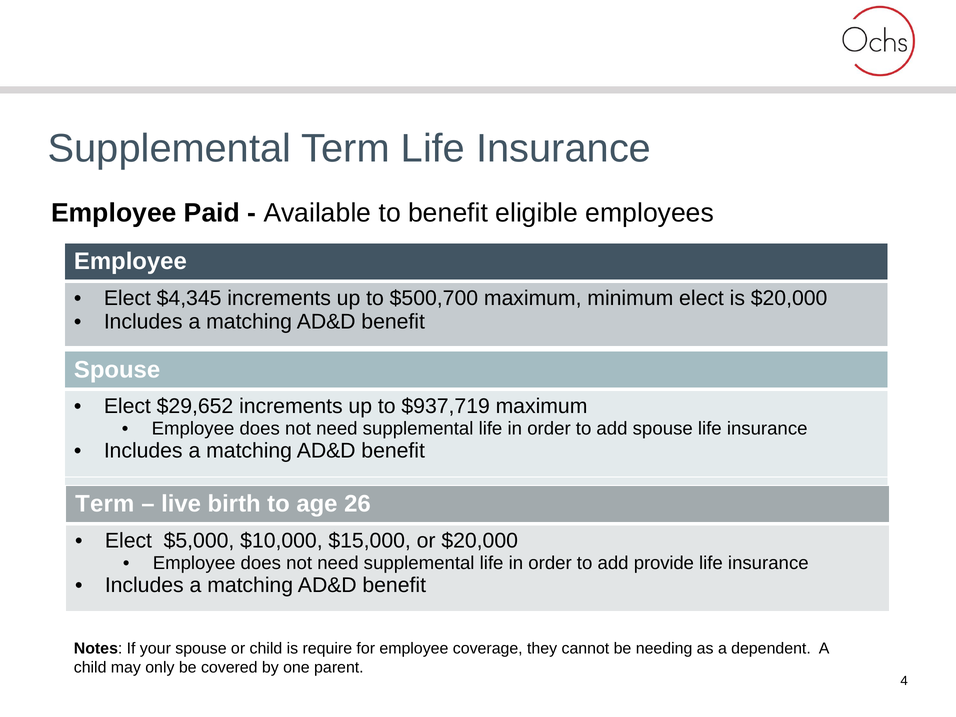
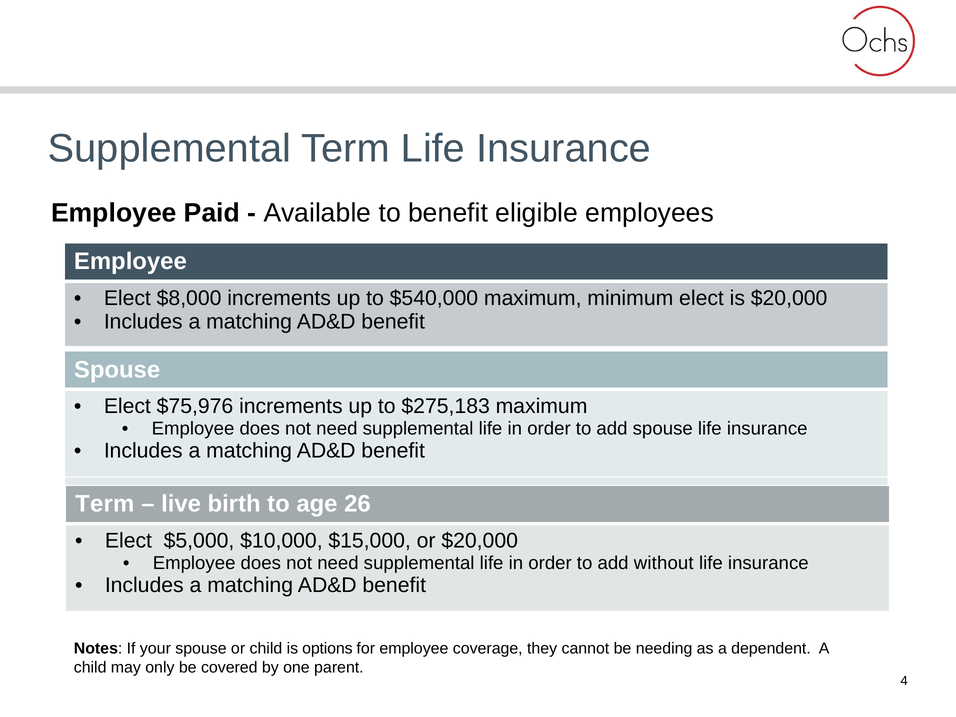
$4,345: $4,345 -> $8,000 (189, 298)
$500,700: $500,700 -> $540,000 (434, 298)
$29,652: $29,652 -> $75,976 (195, 406)
$937,719: $937,719 -> $275,183 (446, 406)
provide: provide -> without (664, 563)
require: require -> options (327, 649)
